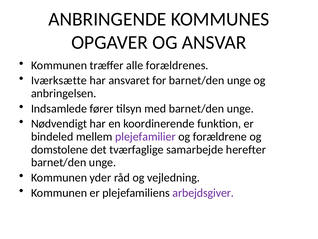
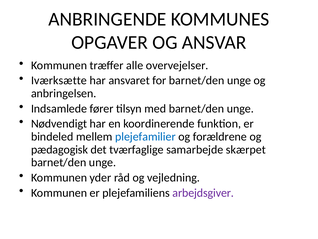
forældrenes: forældrenes -> overvejelser (177, 65)
plejefamilier colour: purple -> blue (145, 136)
domstolene: domstolene -> pædagogisk (59, 149)
herefter: herefter -> skærpet (246, 149)
